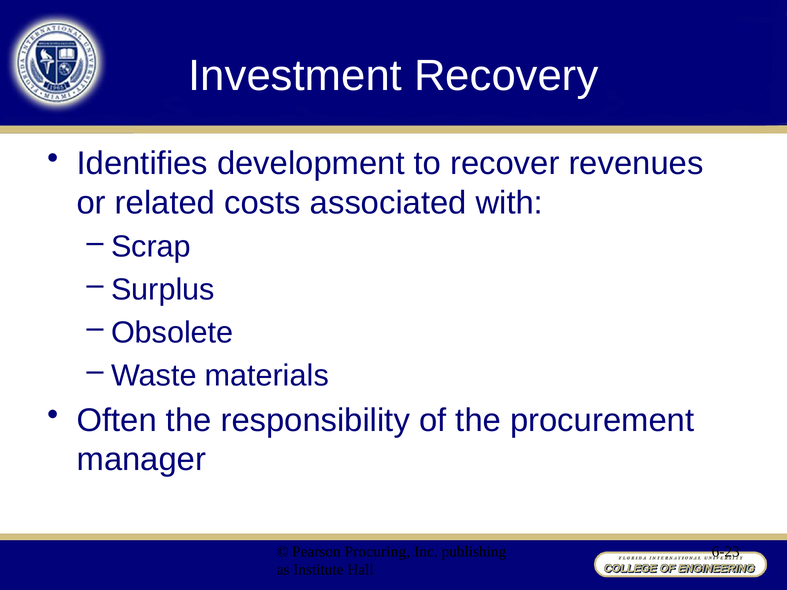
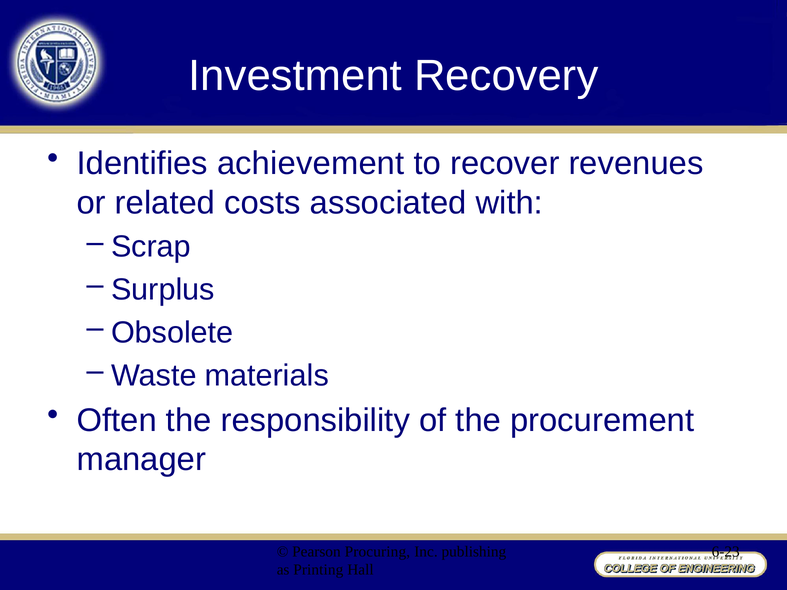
development: development -> achievement (311, 164)
Institute: Institute -> Printing (318, 570)
